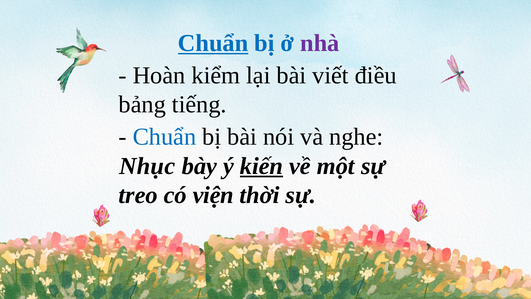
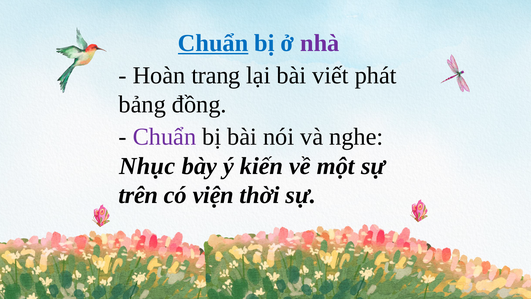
kiểm: kiểm -> trang (216, 75)
điều: điều -> phát (376, 75)
tiếng: tiếng -> đồng (199, 104)
Chuẩn colour: blue -> purple (165, 137)
kiến underline: present -> none (262, 166)
treo: treo -> trên (138, 195)
